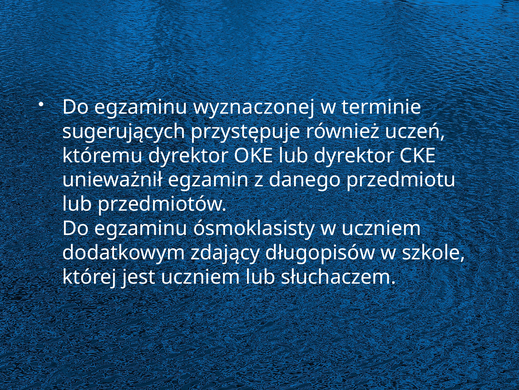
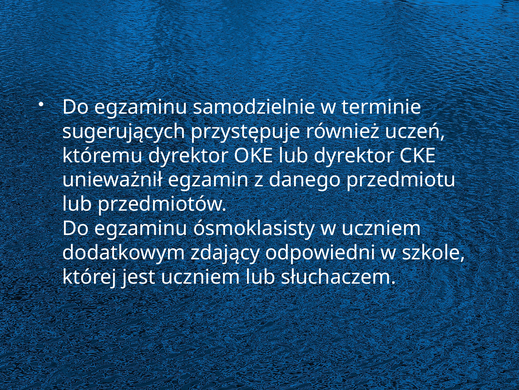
wyznaczonej: wyznaczonej -> samodzielnie (254, 107)
długopisów: długopisów -> odpowiedni (320, 252)
